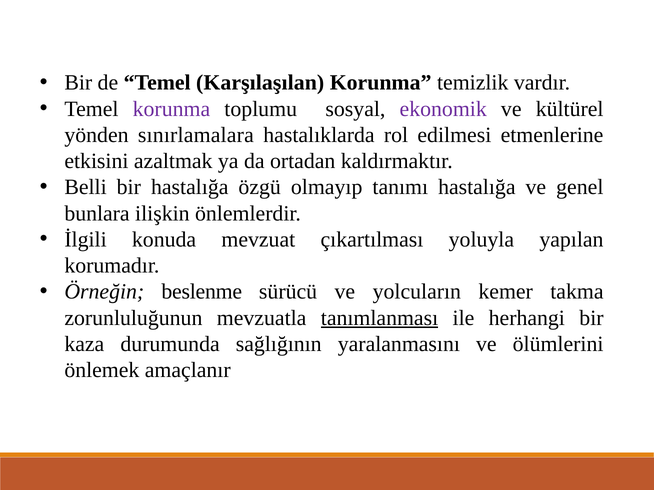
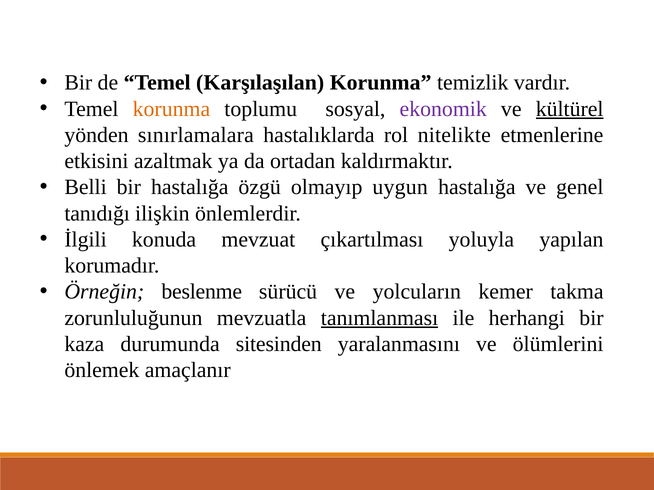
korunma colour: purple -> orange (171, 109)
kültürel underline: none -> present (570, 109)
edilmesi: edilmesi -> nitelikte (454, 135)
tanımı: tanımı -> uygun (400, 187)
bunlara: bunlara -> tanıdığı (97, 214)
sağlığının: sağlığının -> sitesinden (279, 344)
